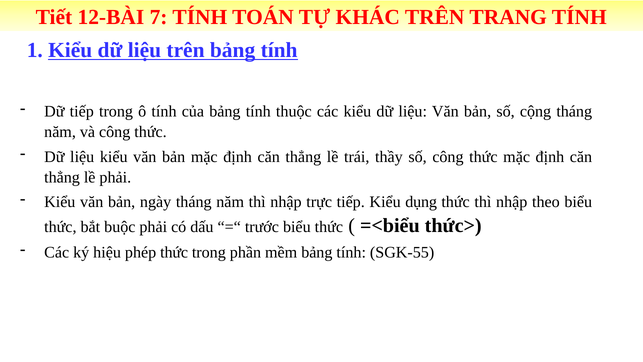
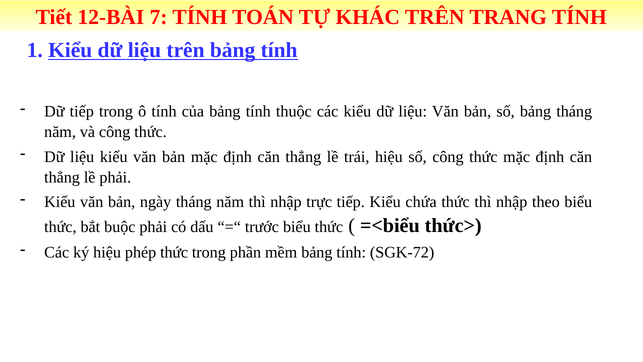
số cộng: cộng -> bảng (536, 111)
trái thầy: thầy -> hiệu (389, 157)
dụng: dụng -> chứa (421, 202)
SGK-55: SGK-55 -> SGK-72 (402, 252)
